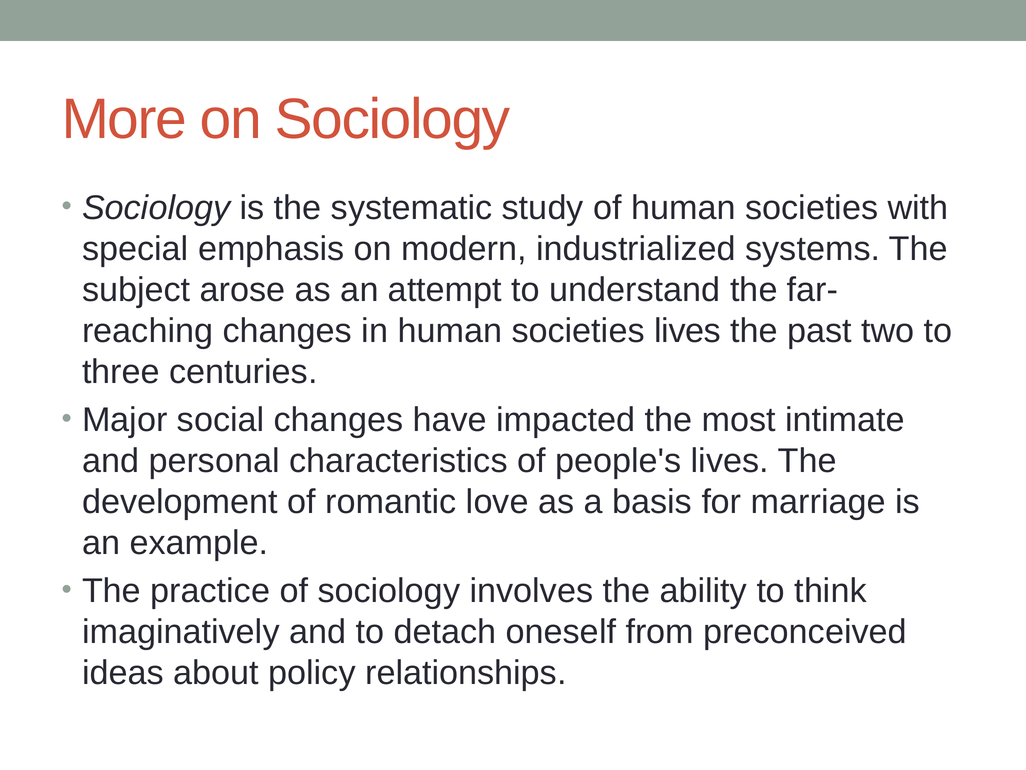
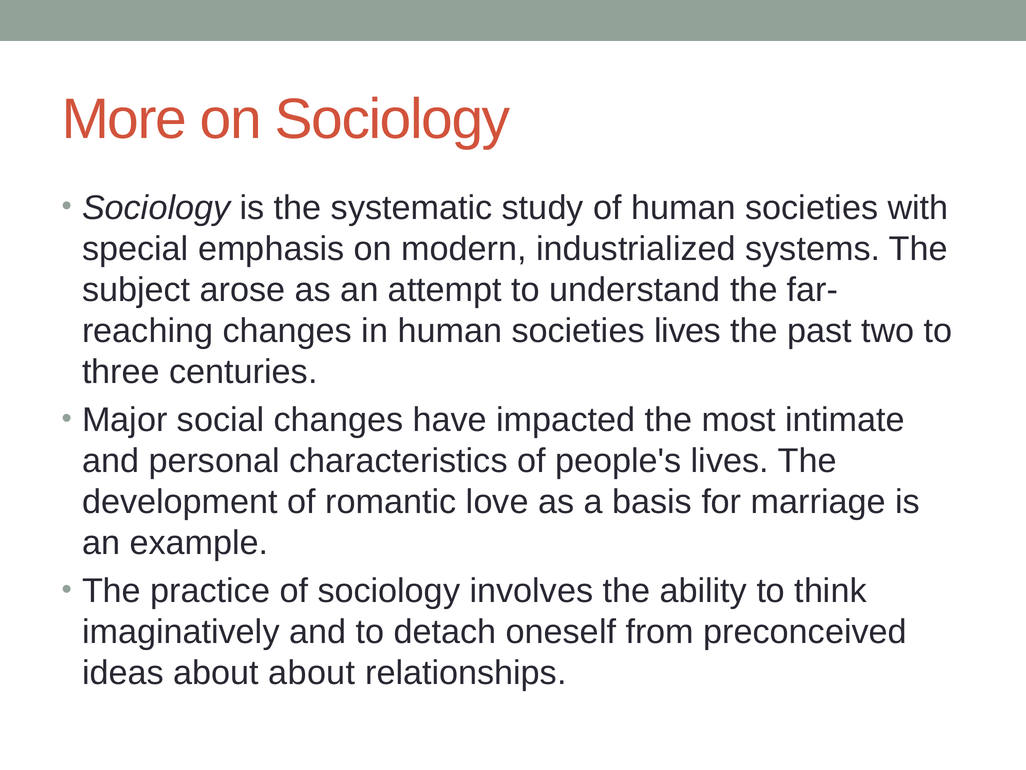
about policy: policy -> about (312, 673)
